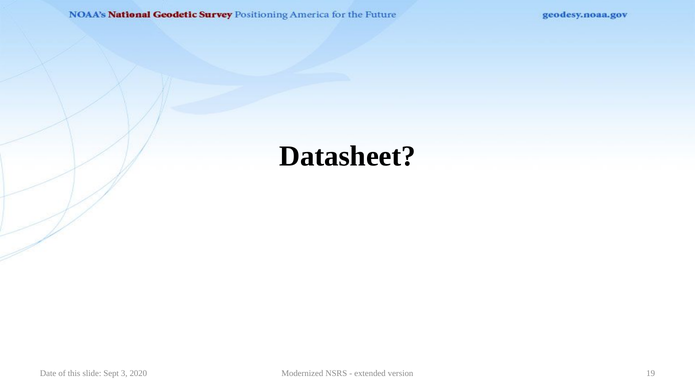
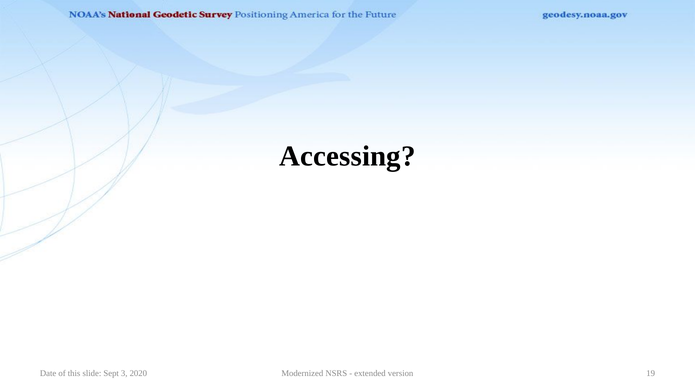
Datasheet: Datasheet -> Accessing (347, 156)
